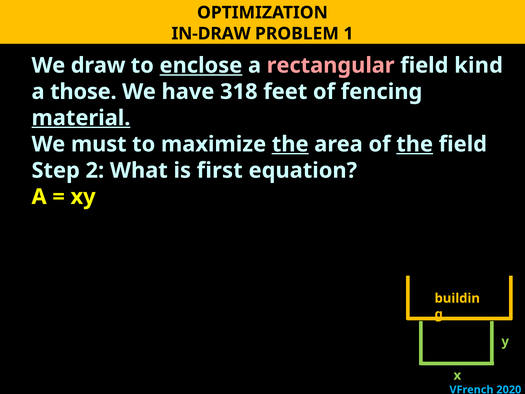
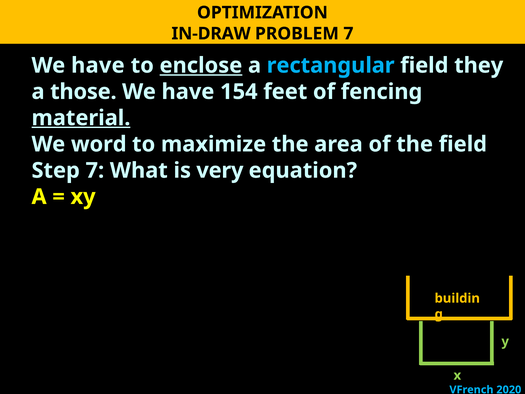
PROBLEM 1: 1 -> 7 (348, 34)
draw: draw -> have (98, 65)
rectangular colour: pink -> light blue (331, 65)
kind: kind -> they (479, 65)
318: 318 -> 154 (239, 92)
must: must -> word (99, 144)
the underline: present -> none (290, 144)
the underline: present -> none (415, 144)
Step 2: 2 -> 7 (95, 170)
first: first -> very (220, 170)
